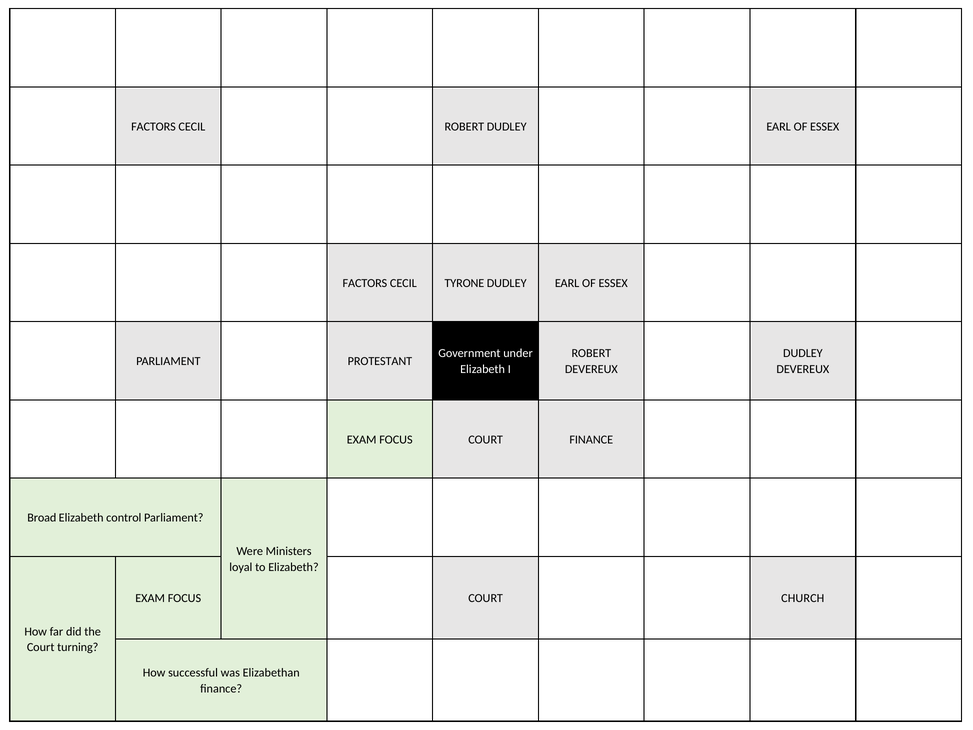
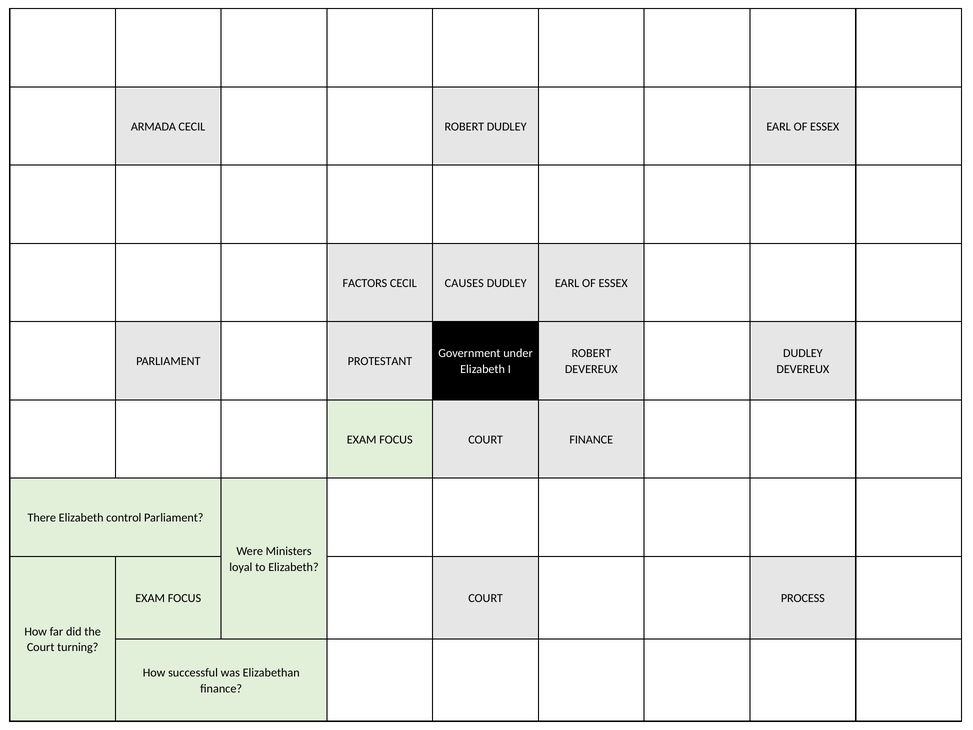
FACTORS: FACTORS -> ARMADA (153, 127)
TYRONE: TYRONE -> CAUSES (464, 283)
Broad: Broad -> There (42, 518)
CHURCH: CHURCH -> PROCESS (803, 598)
